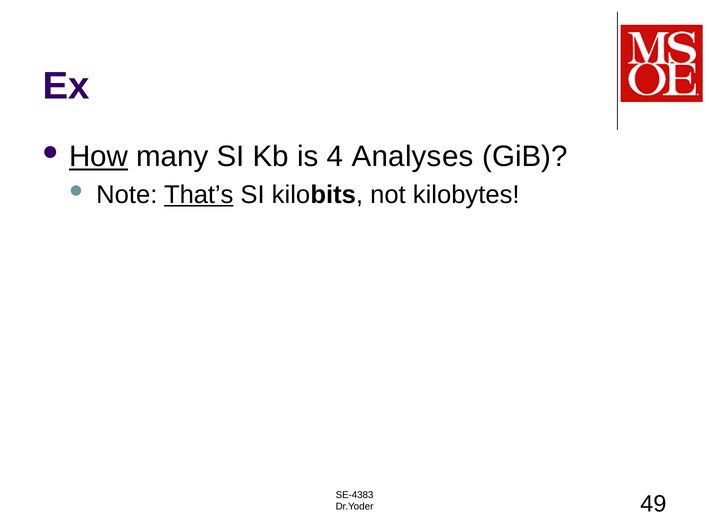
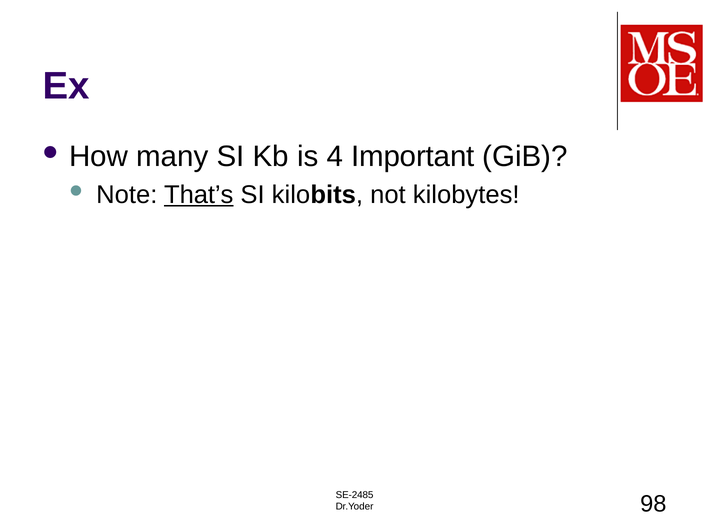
How underline: present -> none (99, 157)
Analyses: Analyses -> Important (413, 157)
SE-4383: SE-4383 -> SE-2485 (355, 495)
49: 49 -> 98 (653, 504)
